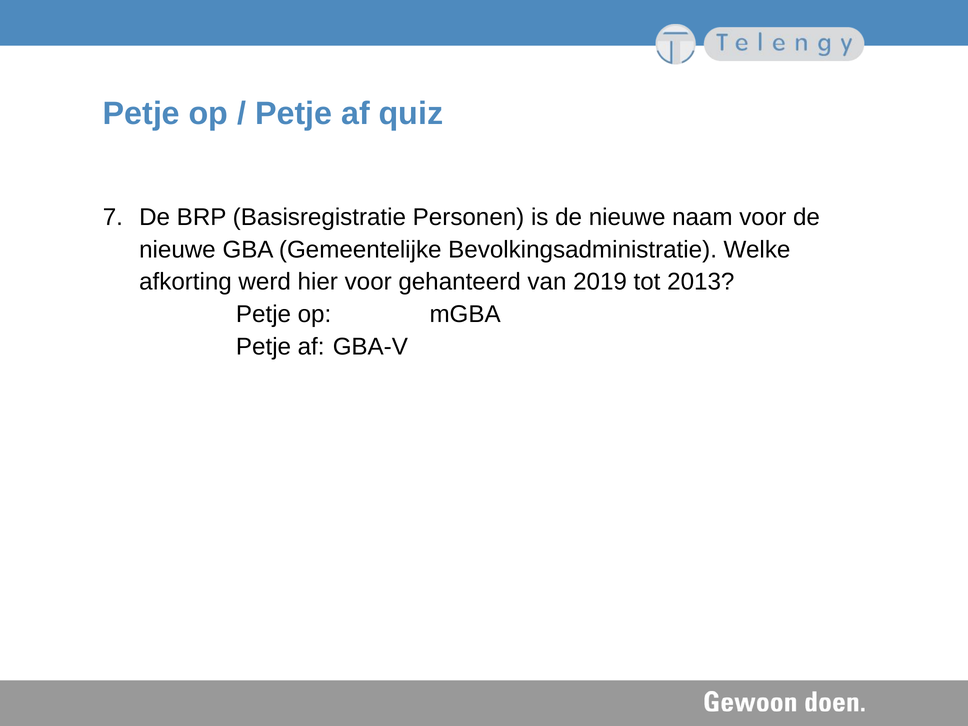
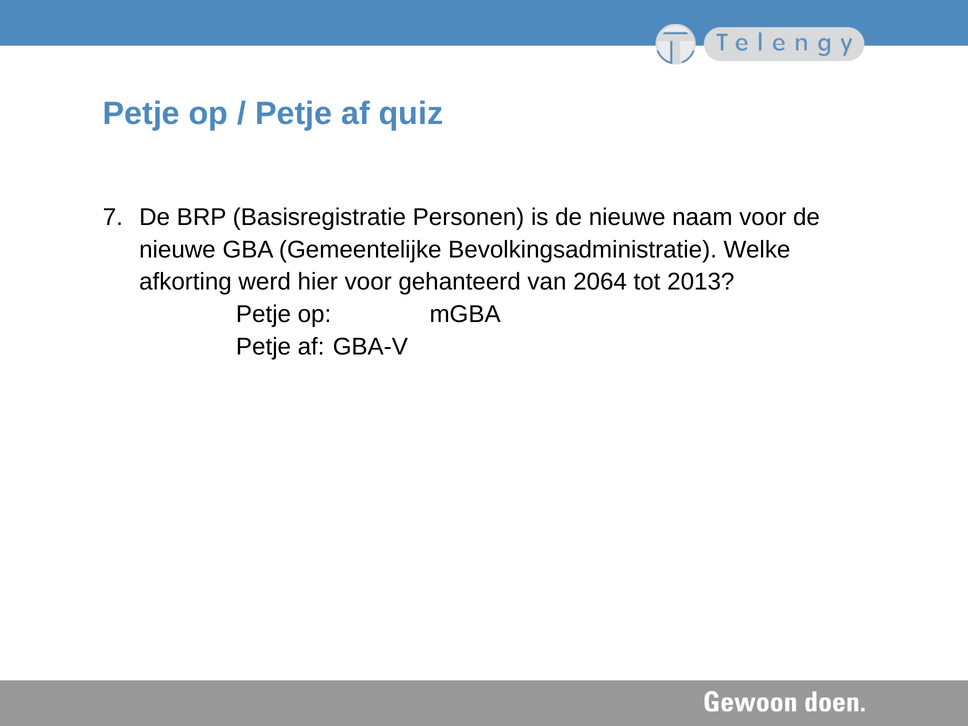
2019: 2019 -> 2064 (600, 282)
